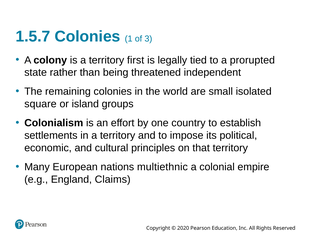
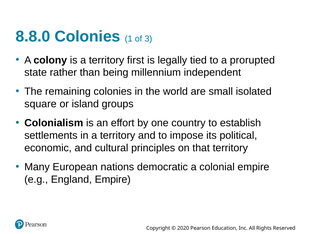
1.5.7: 1.5.7 -> 8.8.0 (33, 37)
threatened: threatened -> millennium (156, 73)
multiethnic: multiethnic -> democratic (162, 167)
England Claims: Claims -> Empire (113, 179)
